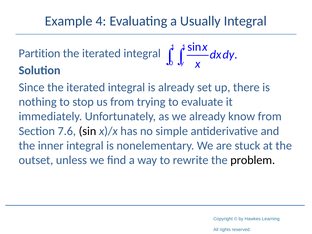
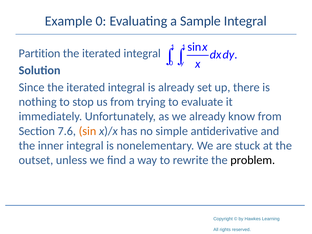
Example 4: 4 -> 0 (101, 21)
Usually: Usually -> Sample (201, 21)
sin colour: black -> orange (87, 131)
